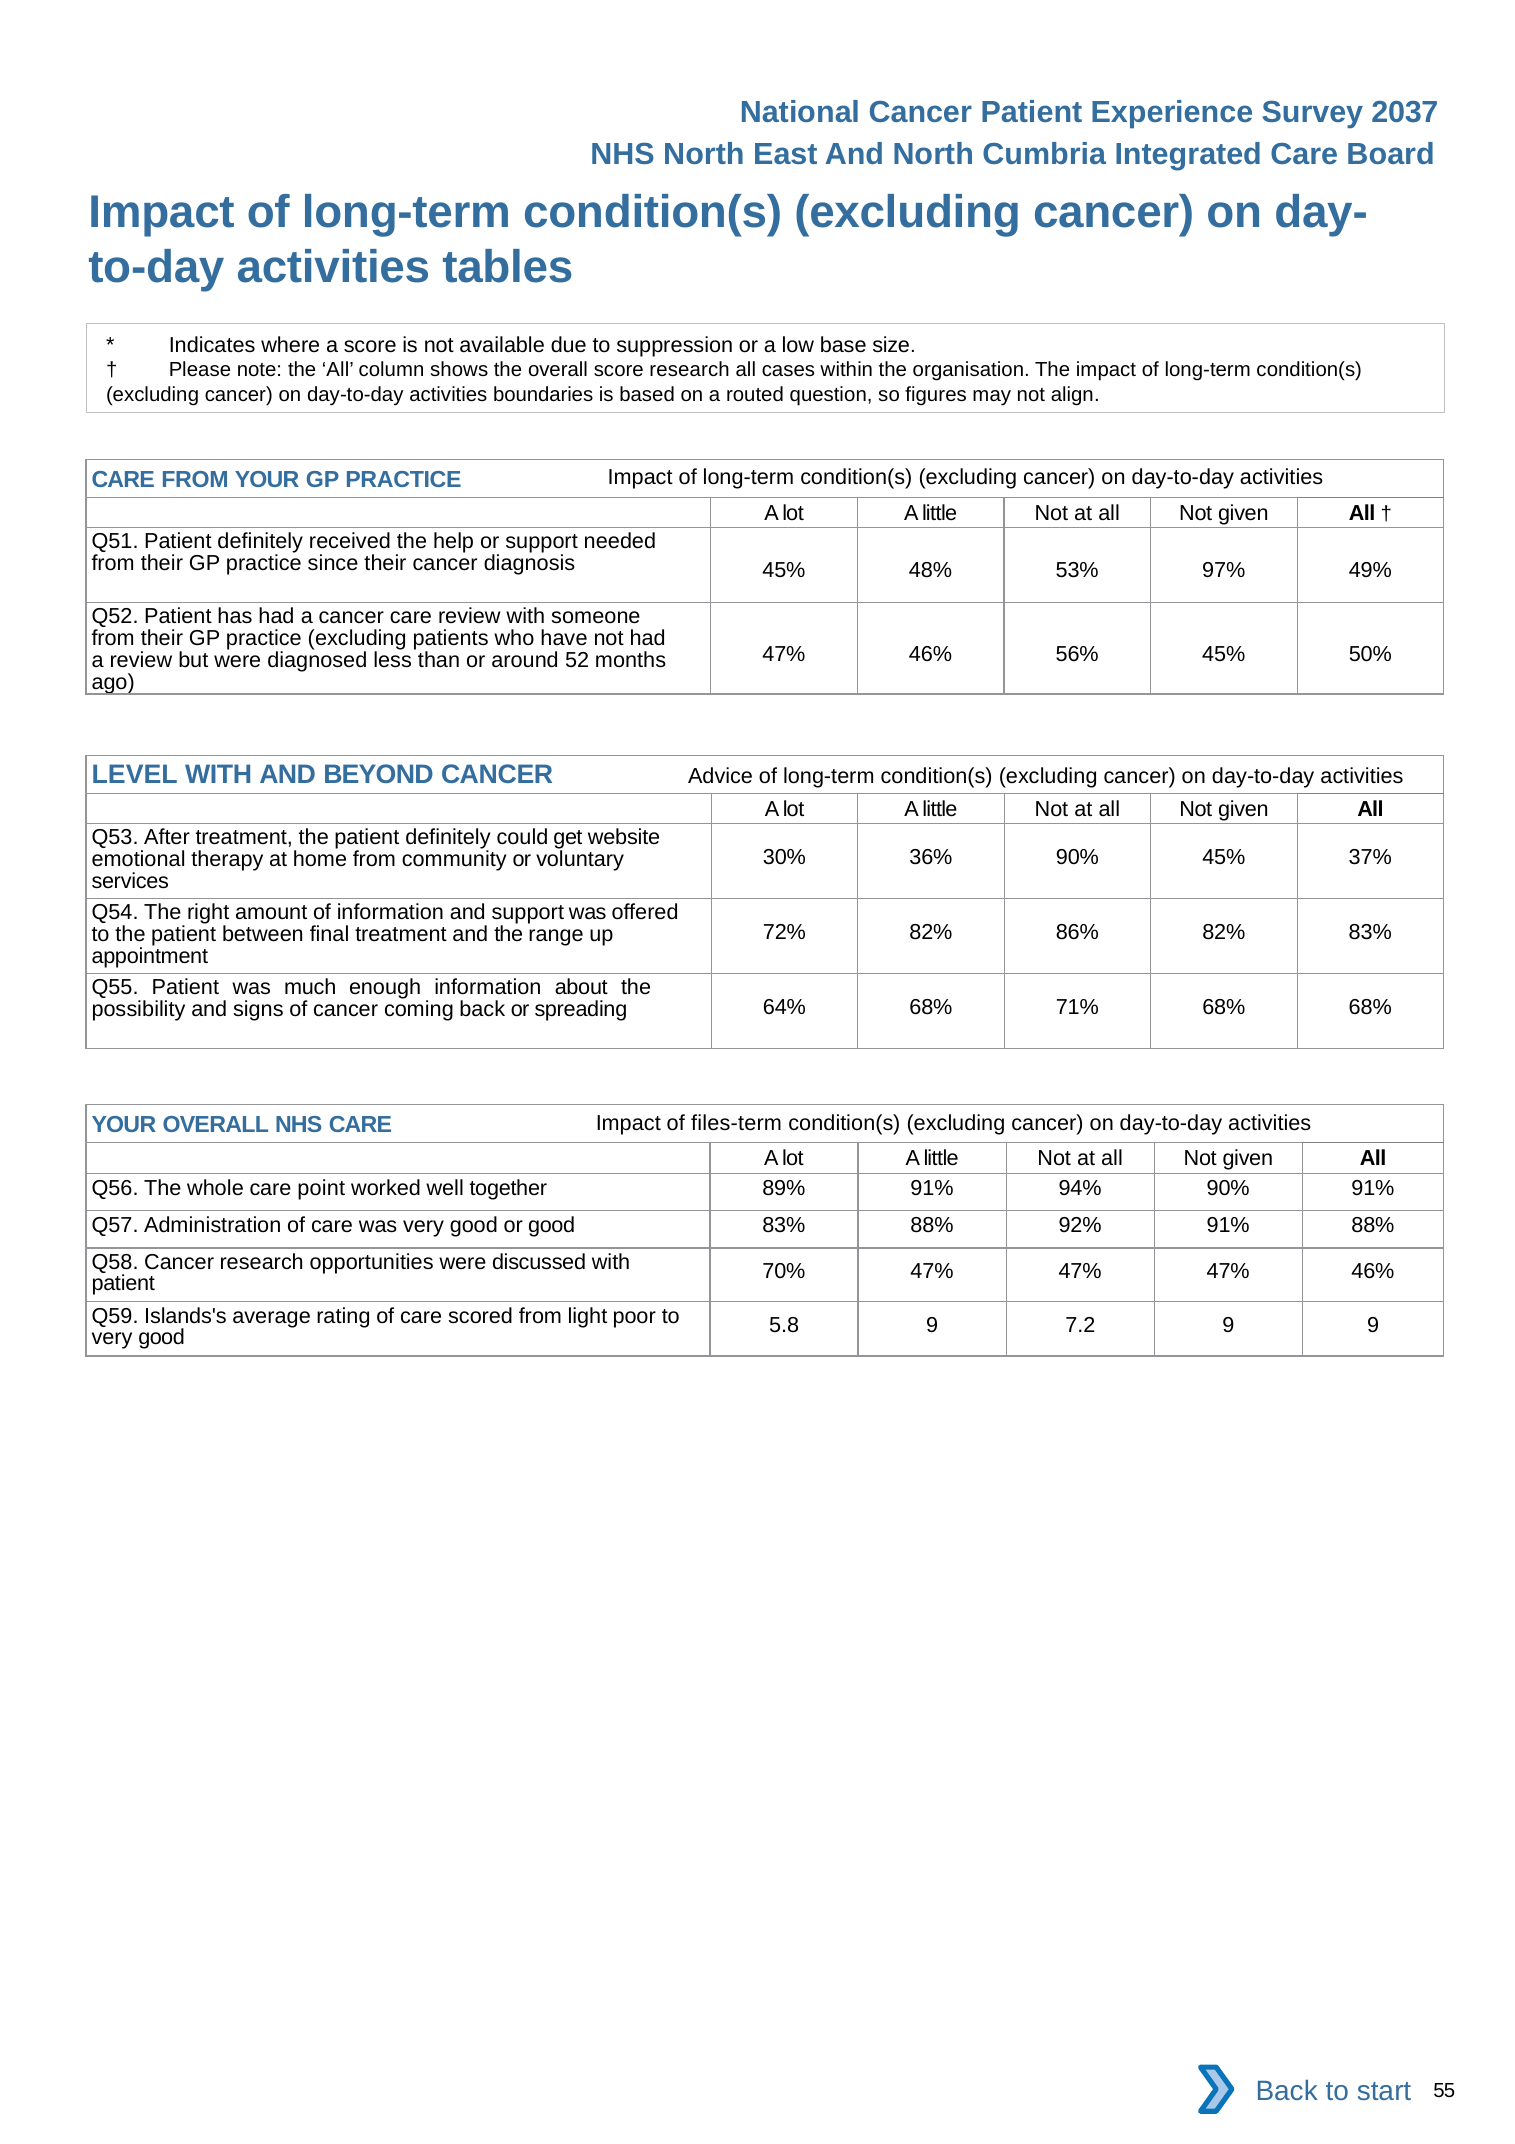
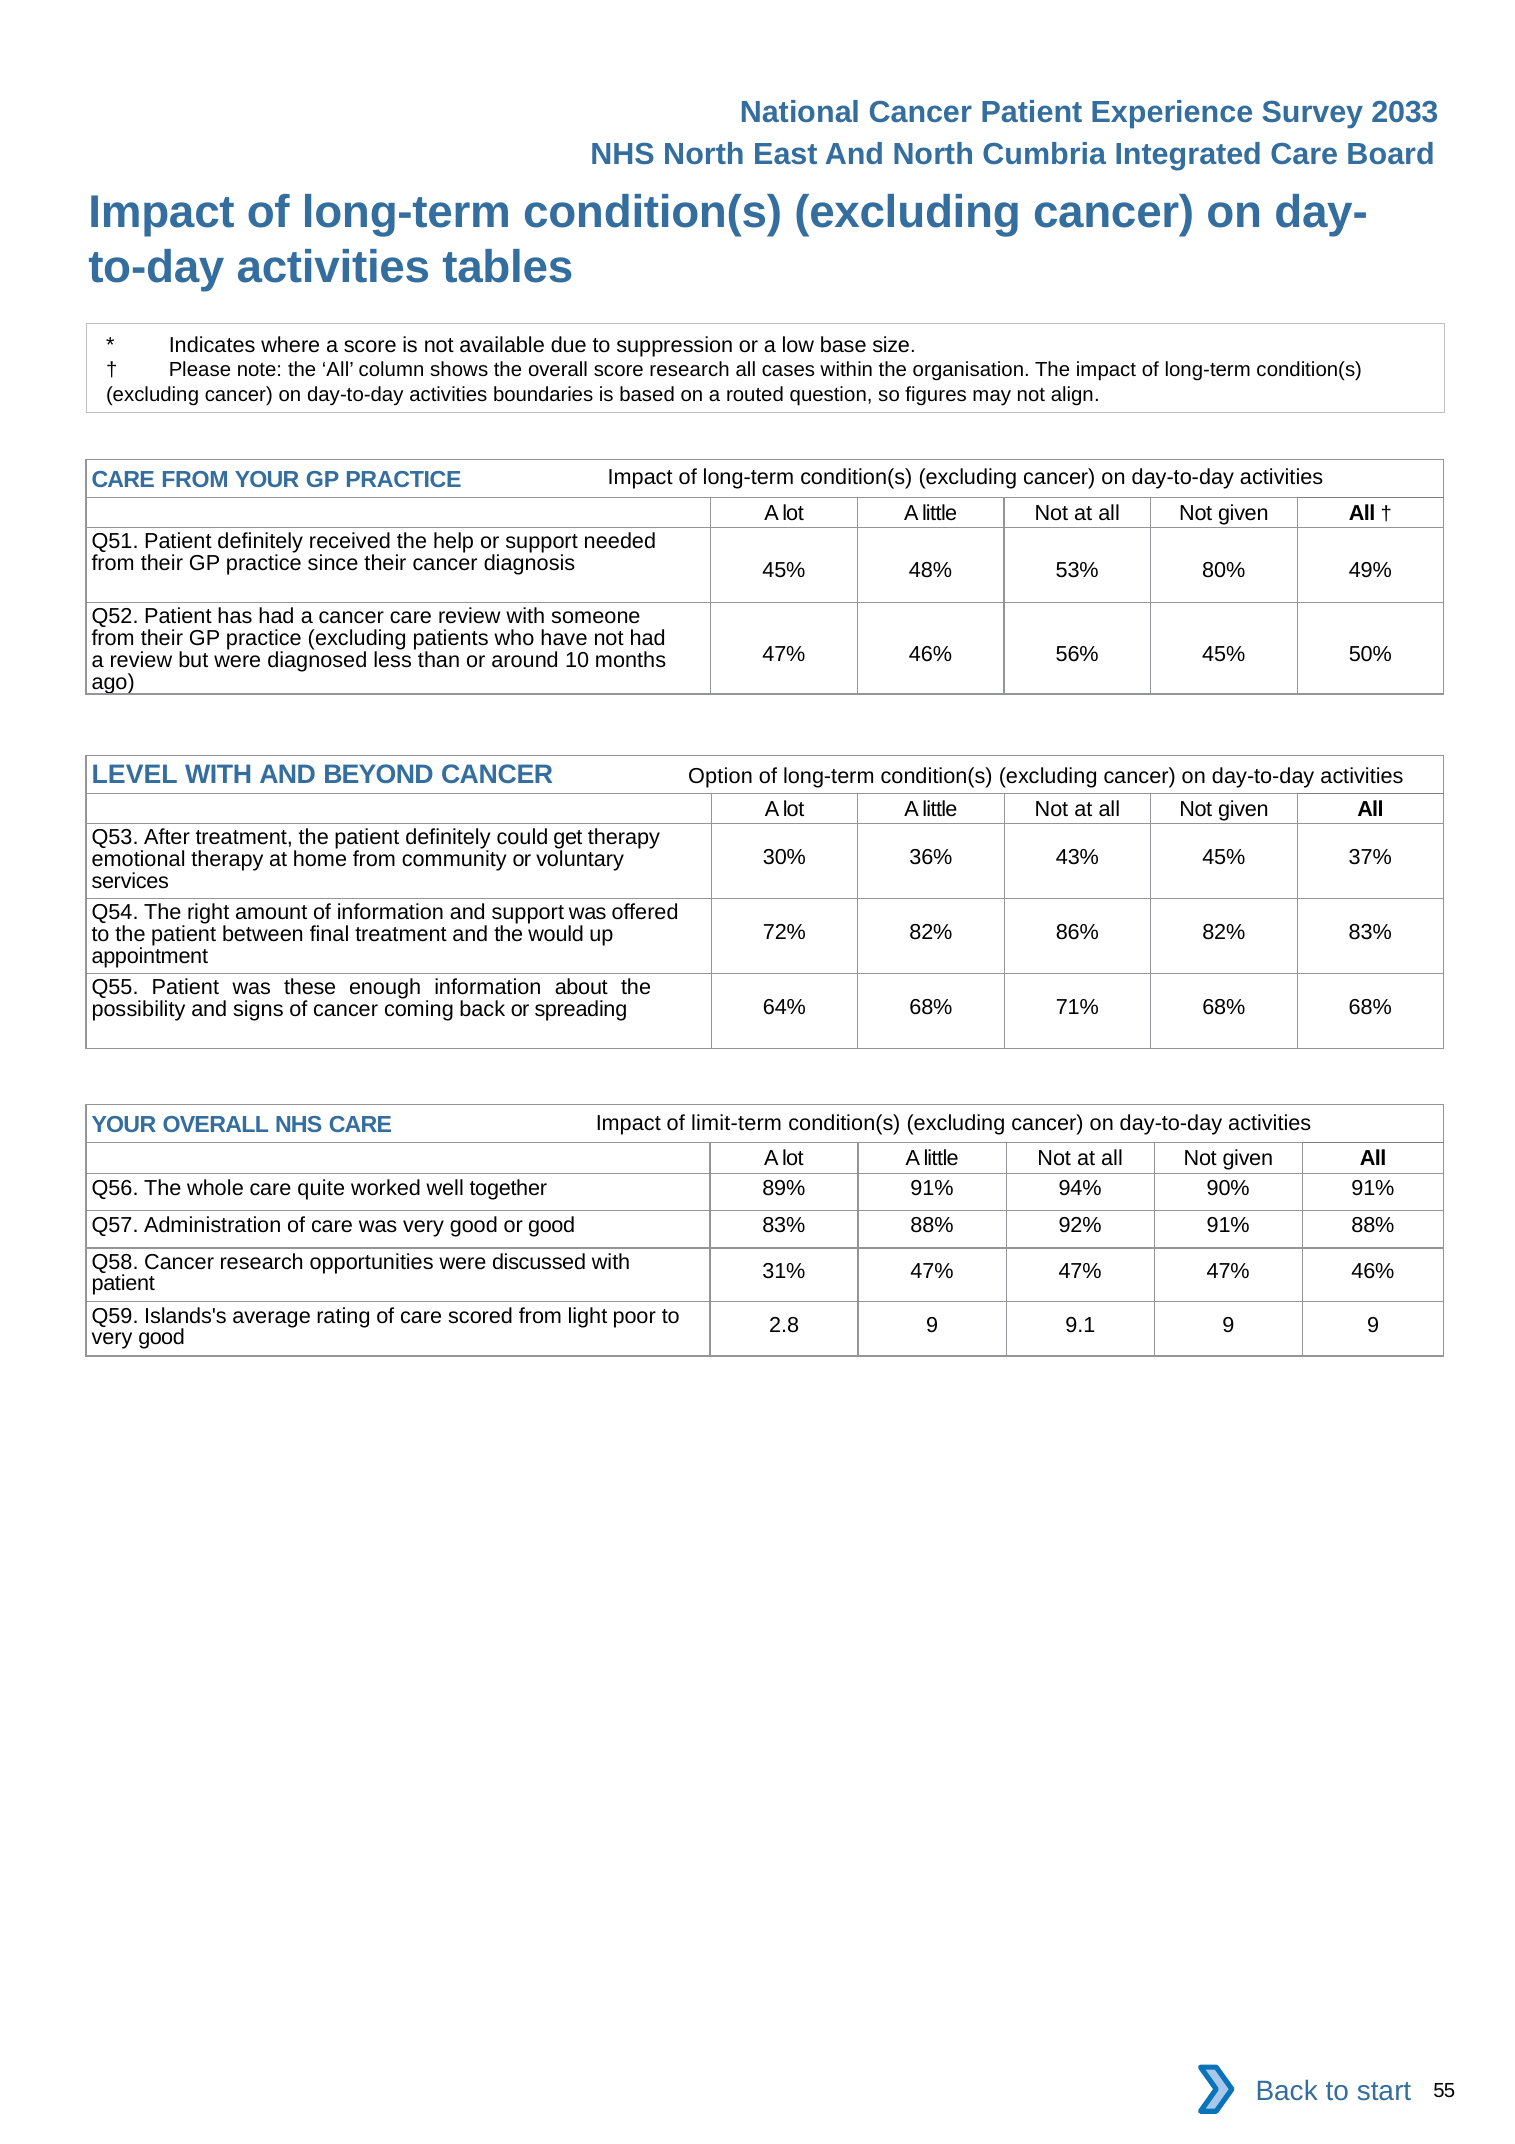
2037: 2037 -> 2033 (1405, 113)
97%: 97% -> 80% (1224, 571)
52: 52 -> 10 (577, 660)
Advice: Advice -> Option (720, 777)
get website: website -> therapy (624, 838)
36% 90%: 90% -> 43% (1077, 858)
range: range -> would (556, 934)
much: much -> these (310, 988)
files-term: files-term -> limit-term (737, 1123)
point: point -> quite (321, 1188)
70%: 70% -> 31% (784, 1271)
5.8: 5.8 -> 2.8 (784, 1325)
7.2: 7.2 -> 9.1 (1080, 1325)
